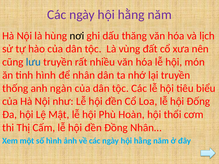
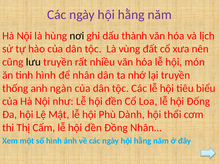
thăng: thăng -> thành (134, 36)
lưu colour: blue -> black (33, 62)
Hoàn: Hoàn -> Dành (132, 115)
